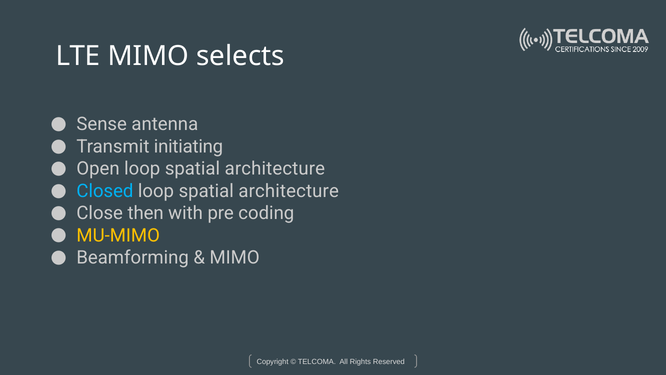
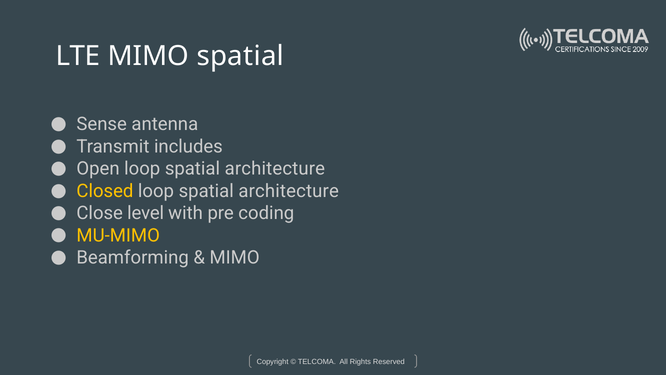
MIMO selects: selects -> spatial (240, 56)
initiating: initiating -> includes (188, 146)
Closed colour: light blue -> yellow (105, 191)
then: then -> level (146, 213)
